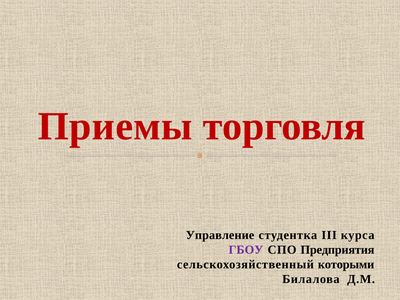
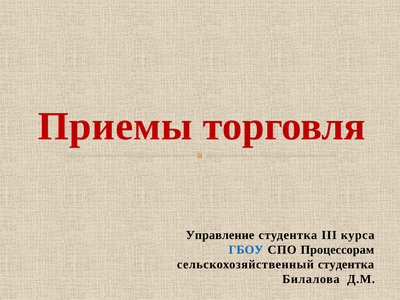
ГБОУ colour: purple -> blue (246, 250)
Предприятия: Предприятия -> Процессорам (337, 250)
сельскохозяйственный которыми: которыми -> студентка (346, 264)
